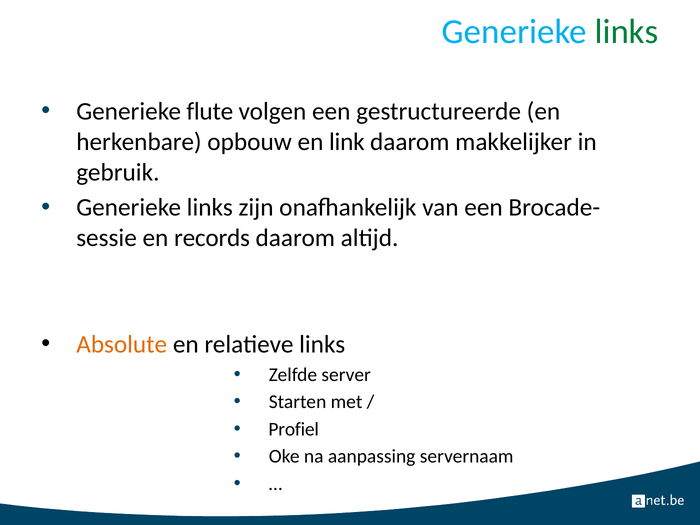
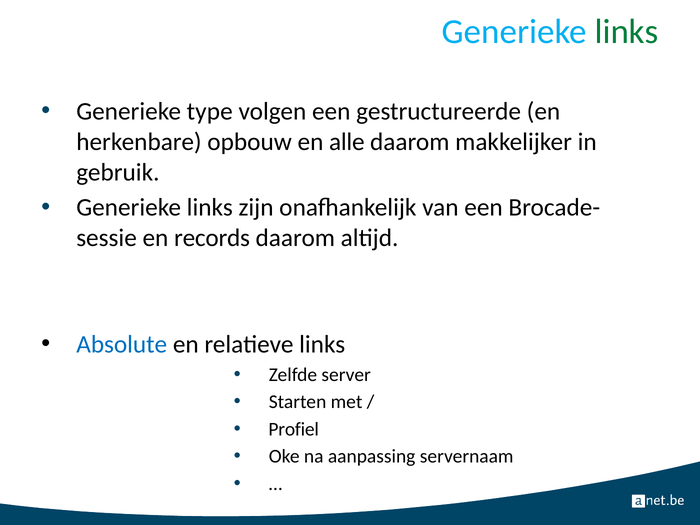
flute: flute -> type (210, 111)
link: link -> alle (347, 142)
Absolute colour: orange -> blue (122, 344)
